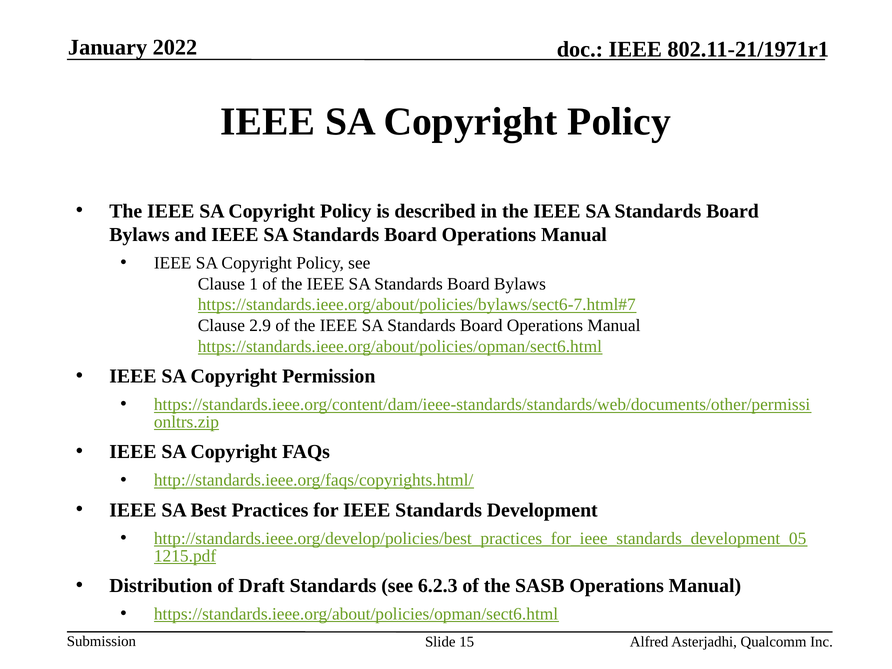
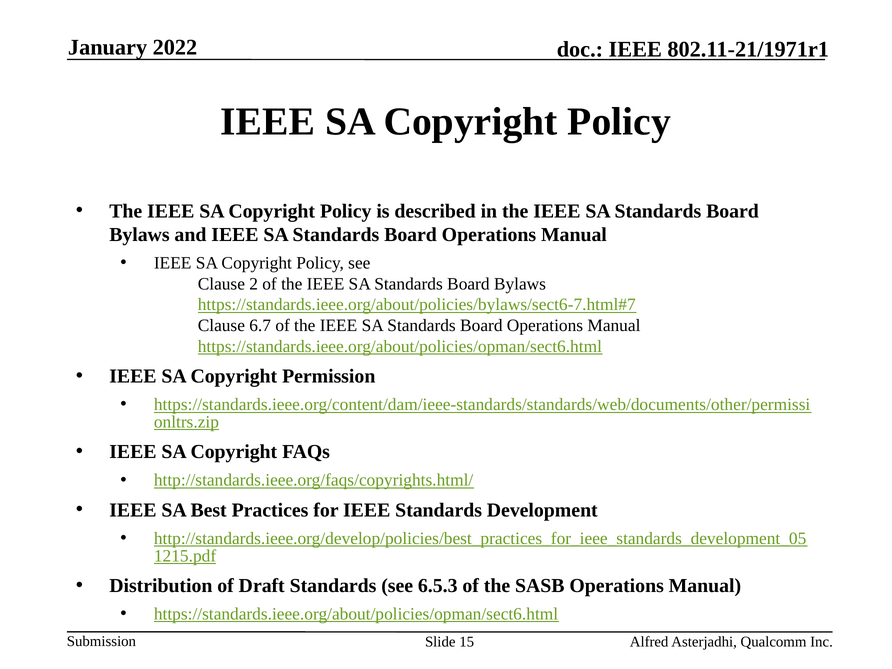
1: 1 -> 2 (254, 284)
2.9: 2.9 -> 6.7 (260, 326)
6.2.3: 6.2.3 -> 6.5.3 (438, 586)
